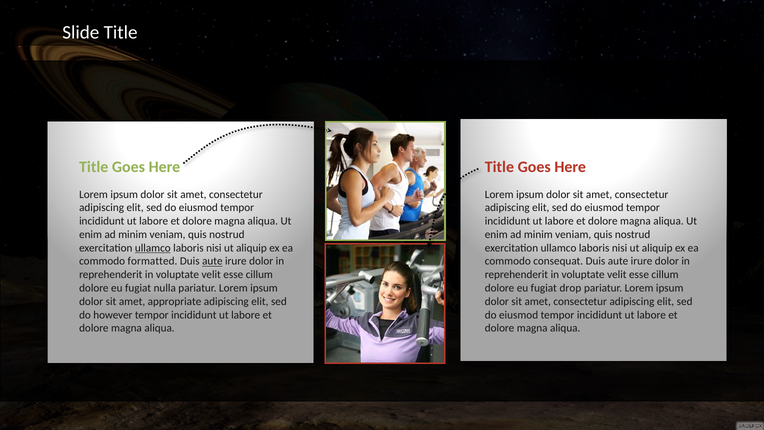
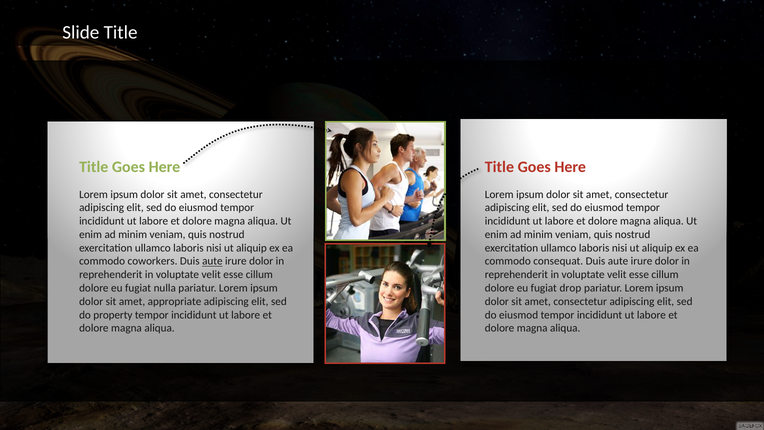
ullamco underline: present -> none (153, 248)
formatted: formatted -> coworkers (153, 261)
however: however -> property (113, 315)
